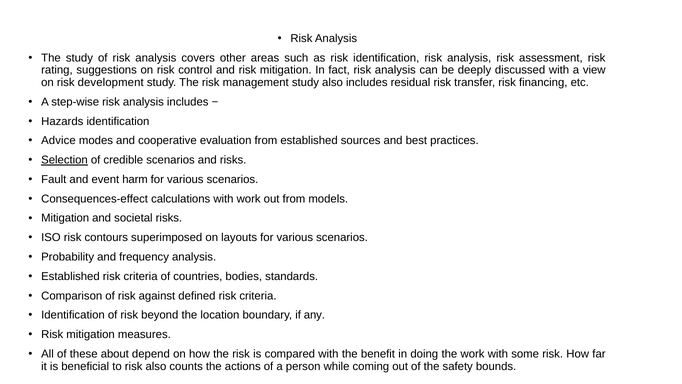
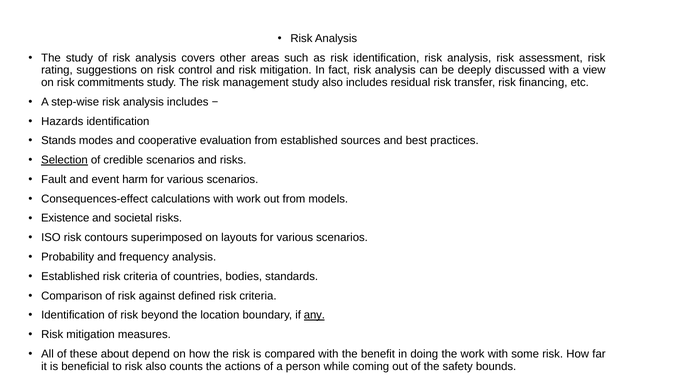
development: development -> commitments (111, 82)
Advice: Advice -> Stands (59, 141)
Mitigation: Mitigation -> Existence (65, 218)
any underline: none -> present (314, 315)
